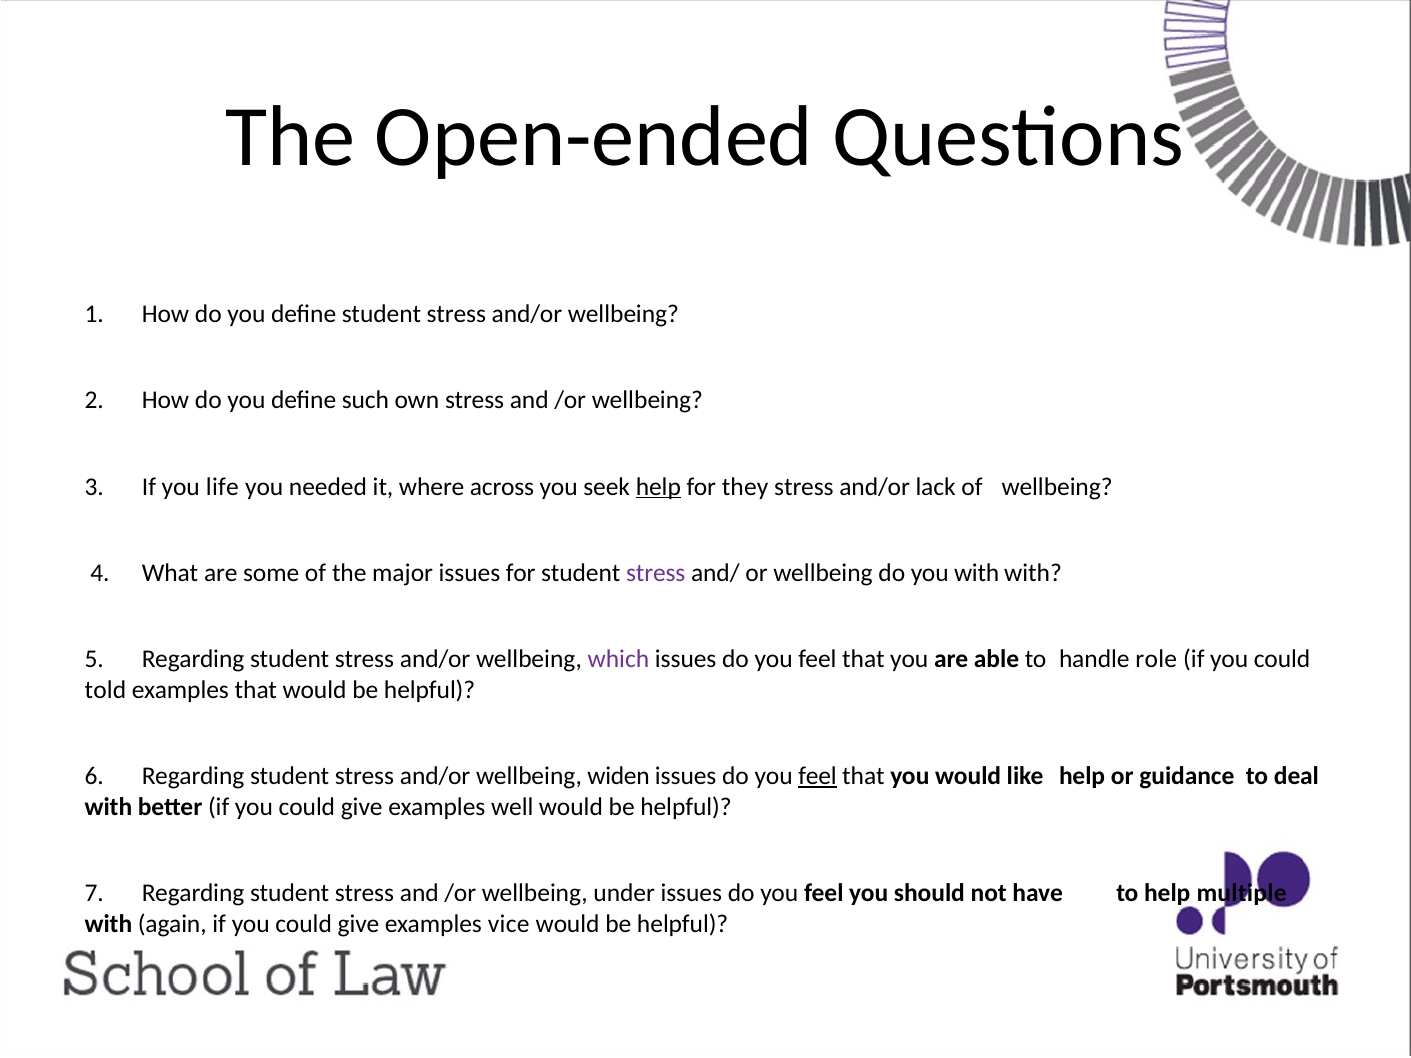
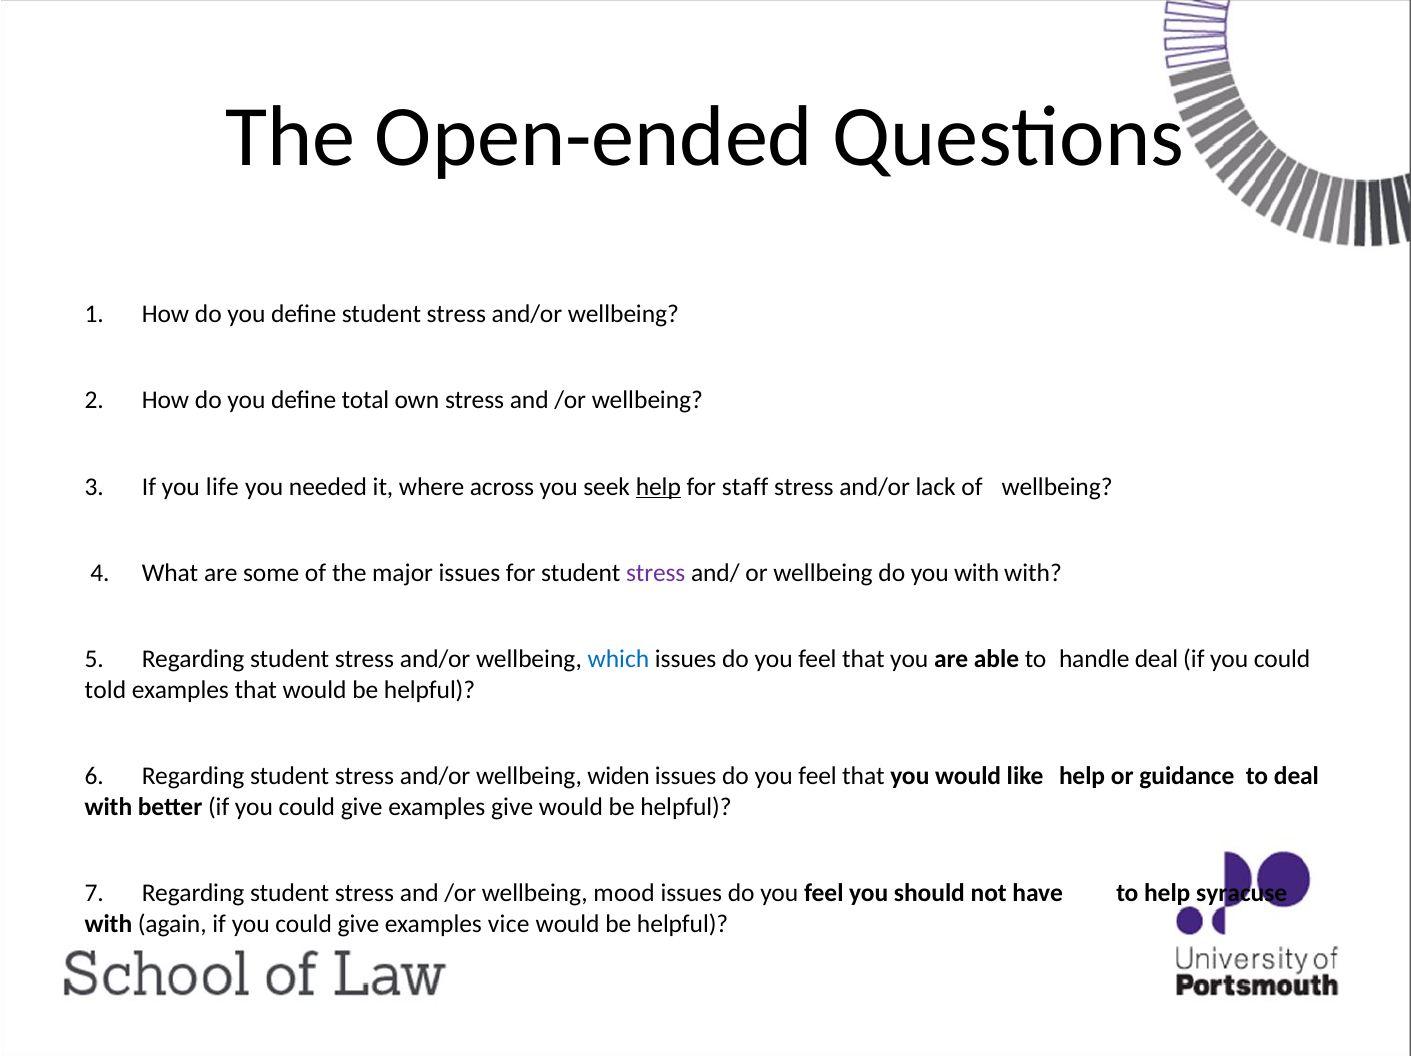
such: such -> total (365, 401)
they: they -> staff (745, 487)
which colour: purple -> blue (618, 660)
handle role: role -> deal (1157, 660)
feel underline: present -> none (818, 776)
examples well: well -> give (512, 807)
under: under -> mood (624, 893)
multiple: multiple -> syracuse (1242, 893)
